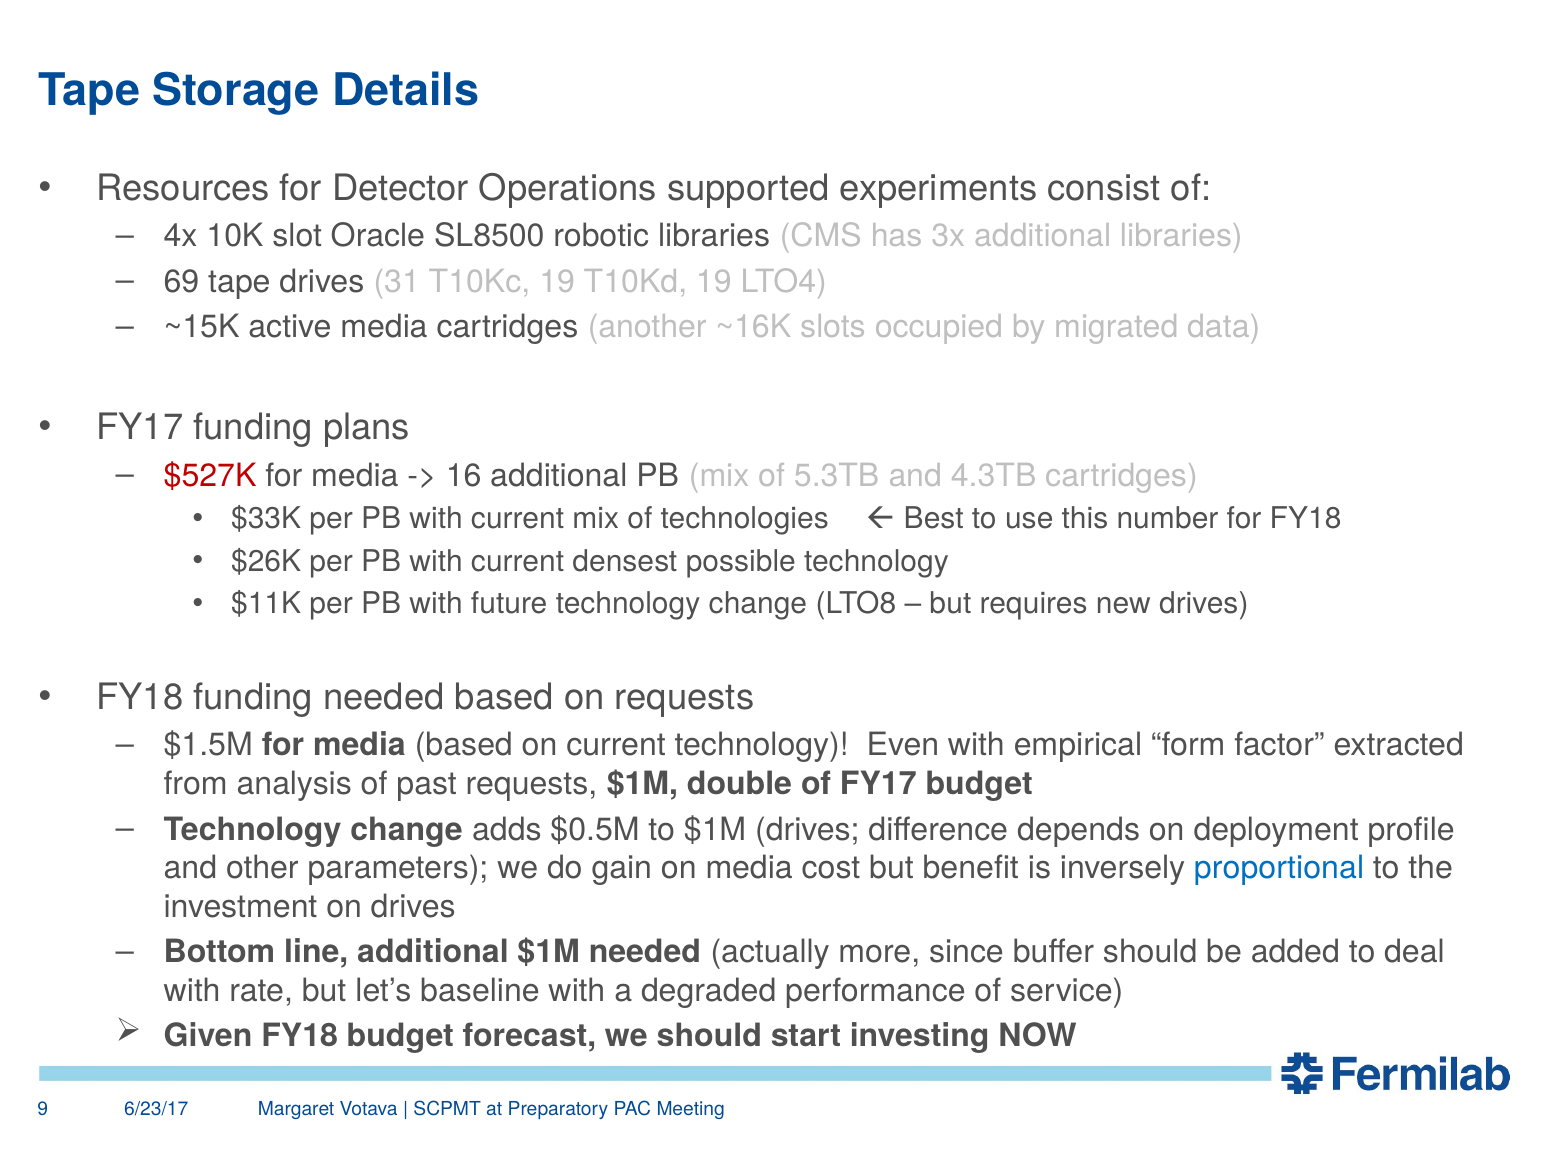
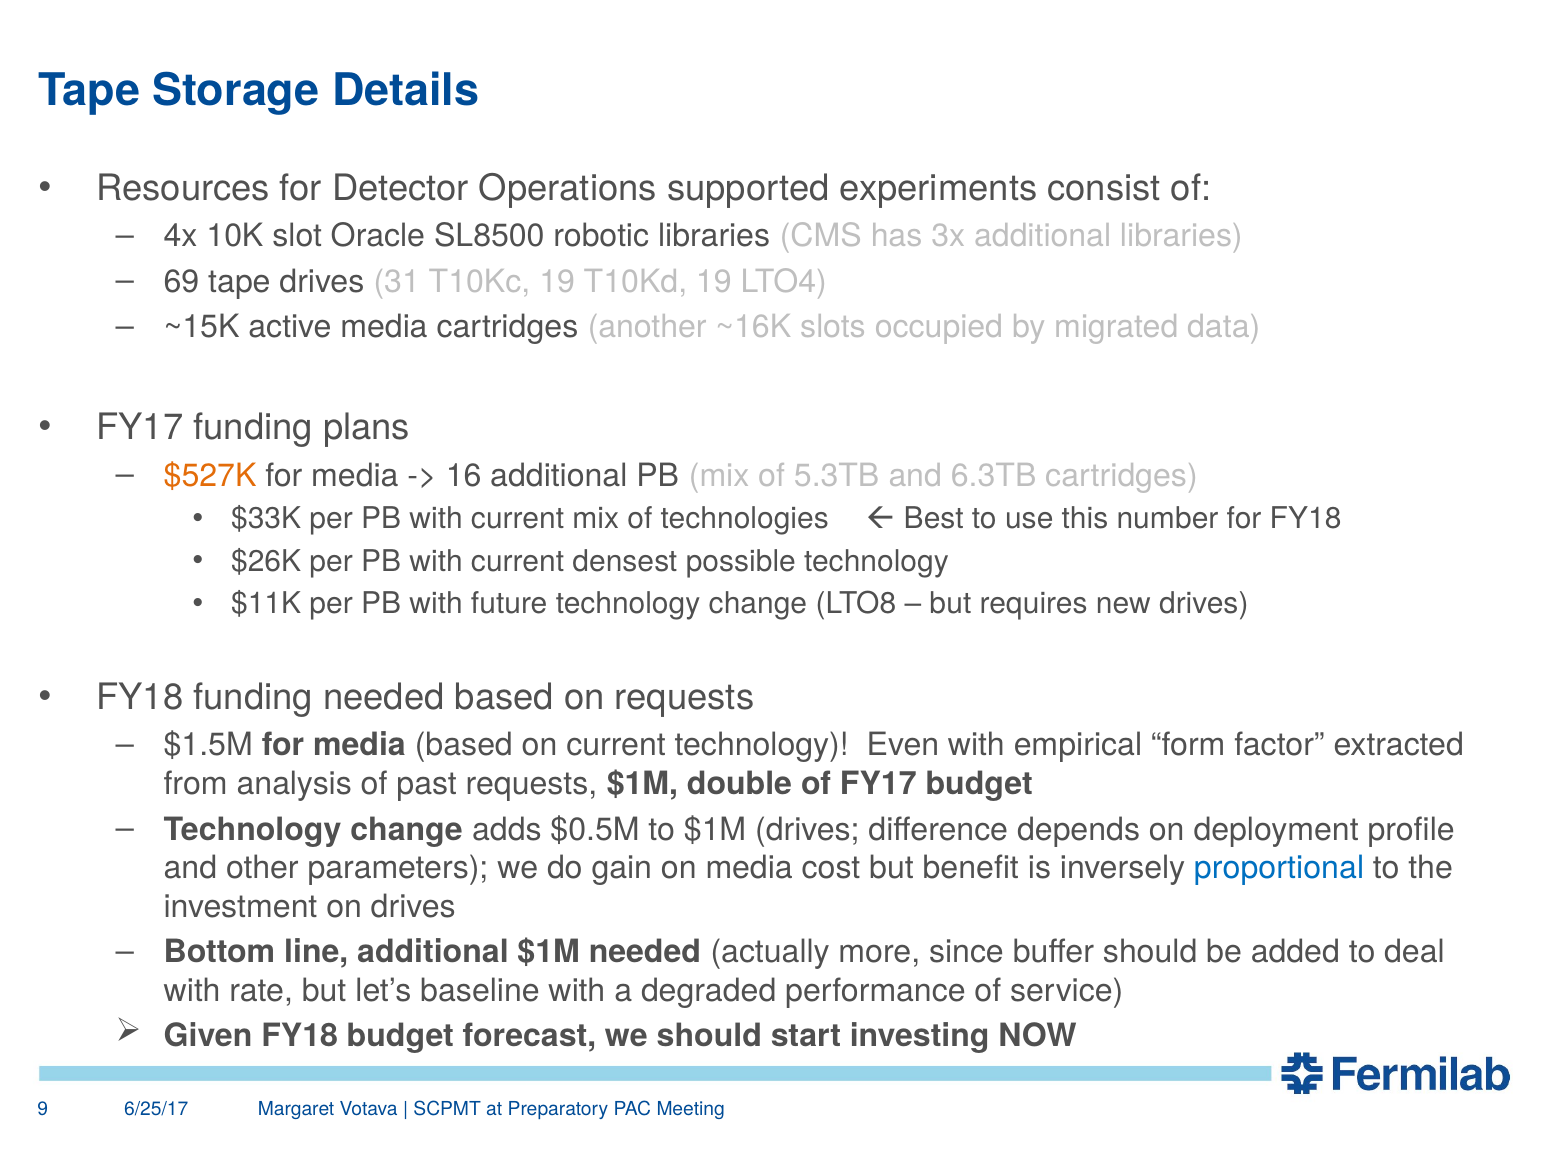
$527K colour: red -> orange (210, 475)
4.3TB: 4.3TB -> 6.3TB (994, 475)
6/23/17: 6/23/17 -> 6/25/17 (156, 1109)
